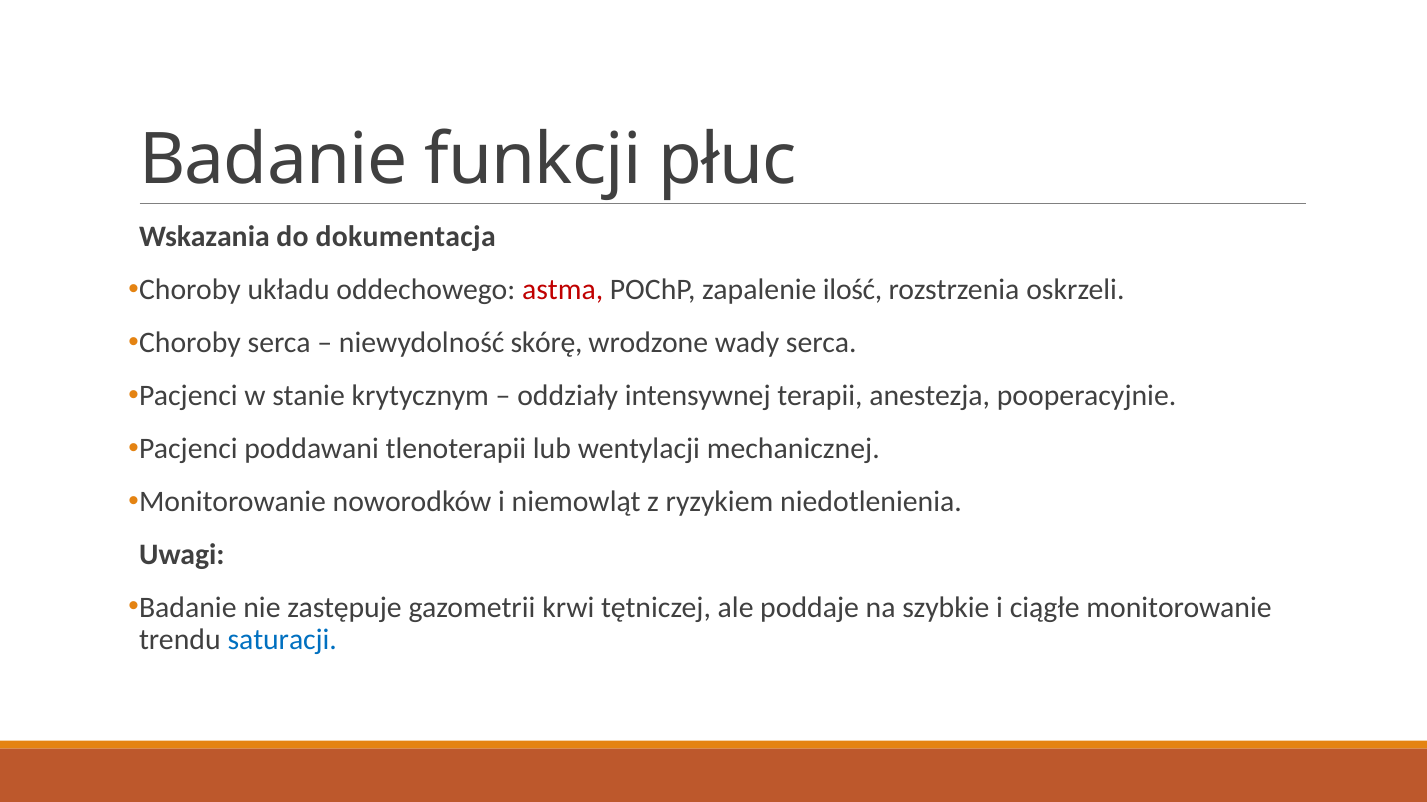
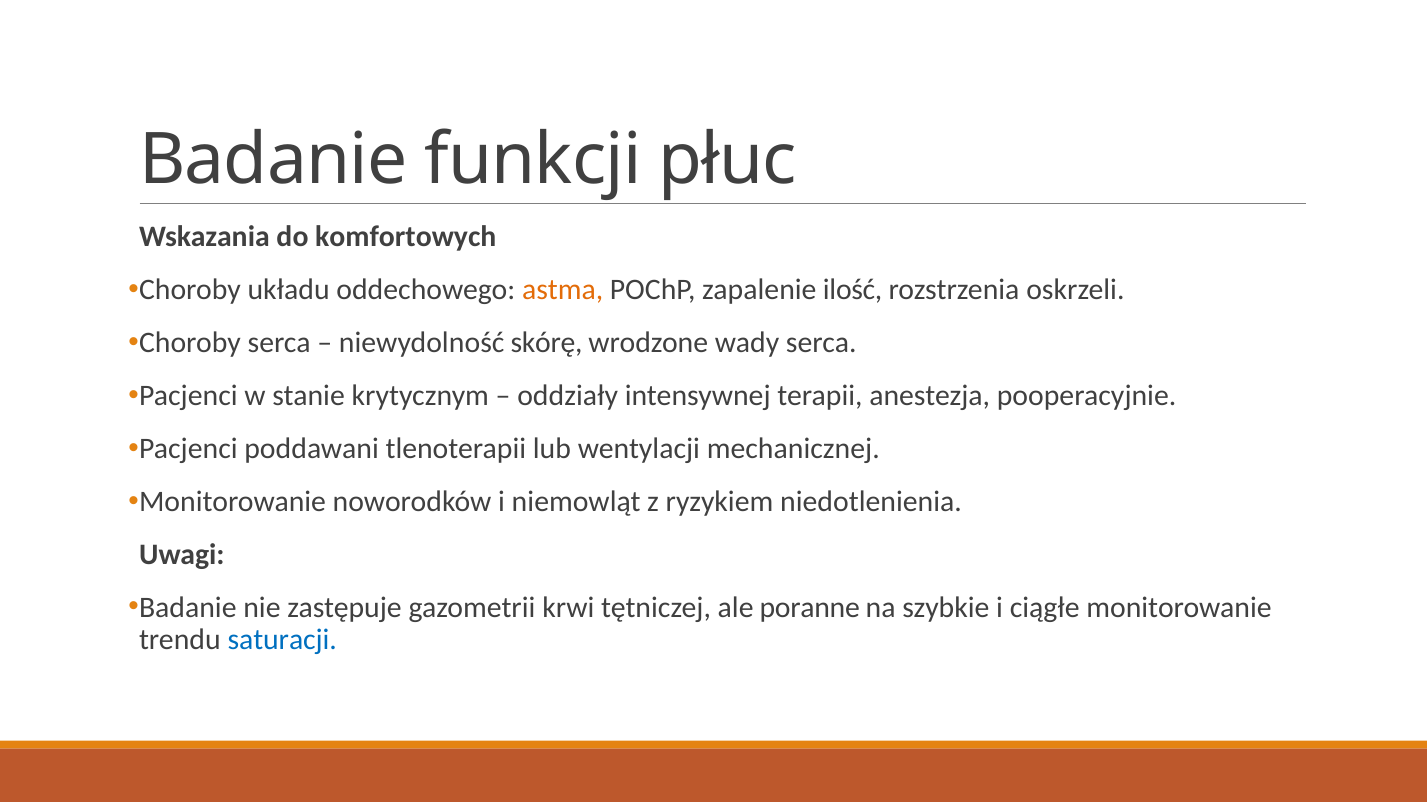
dokumentacja: dokumentacja -> komfortowych (406, 237)
astma colour: red -> orange (563, 290)
poddaje: poddaje -> poranne (810, 608)
